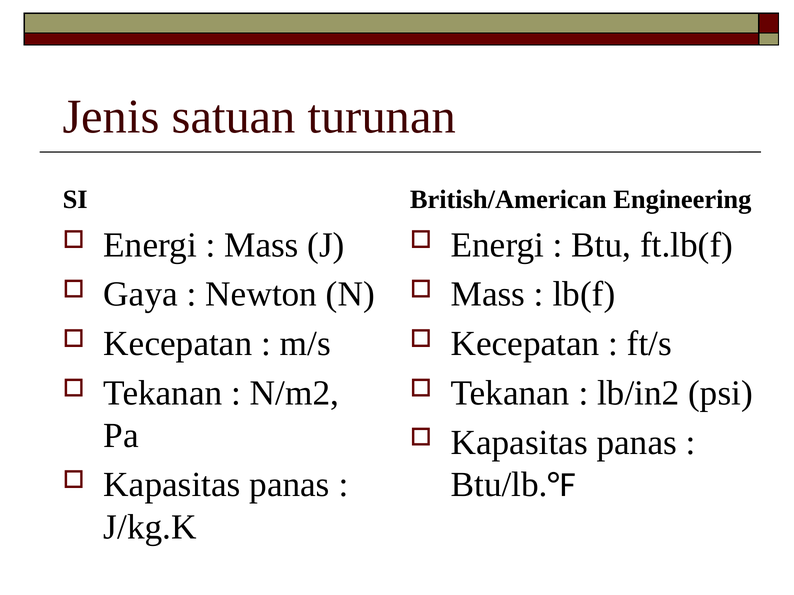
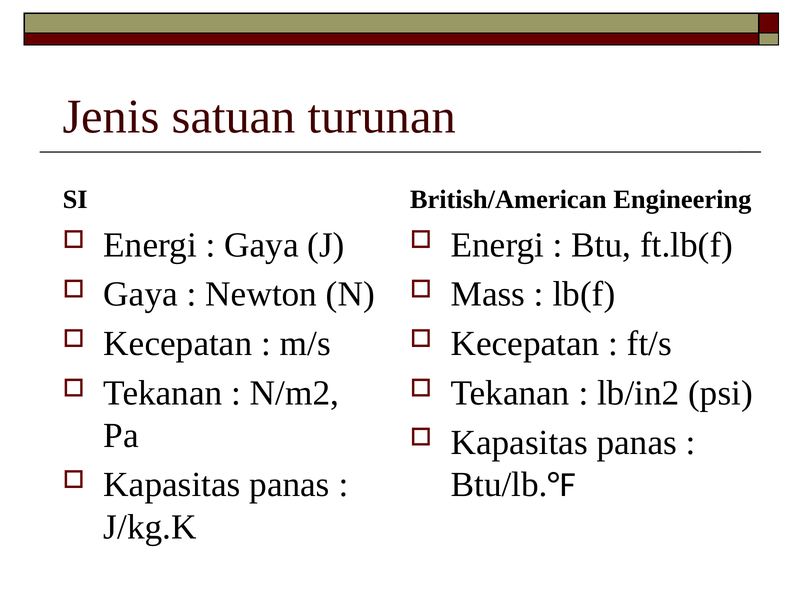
Mass: Mass -> Gaya (261, 245)
